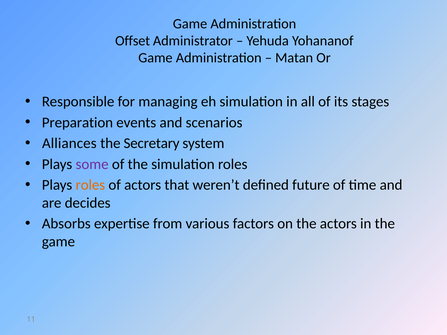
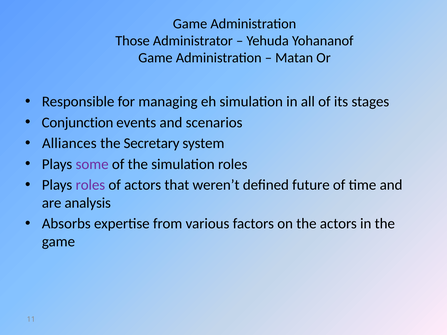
Offset: Offset -> Those (133, 41)
Preparation: Preparation -> Conjunction (78, 123)
roles colour: orange -> purple (90, 185)
decides: decides -> analysis (88, 203)
